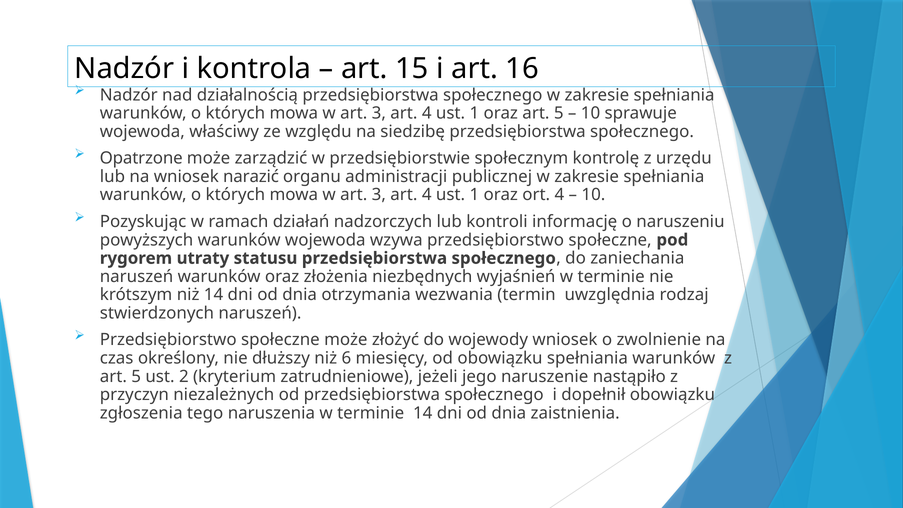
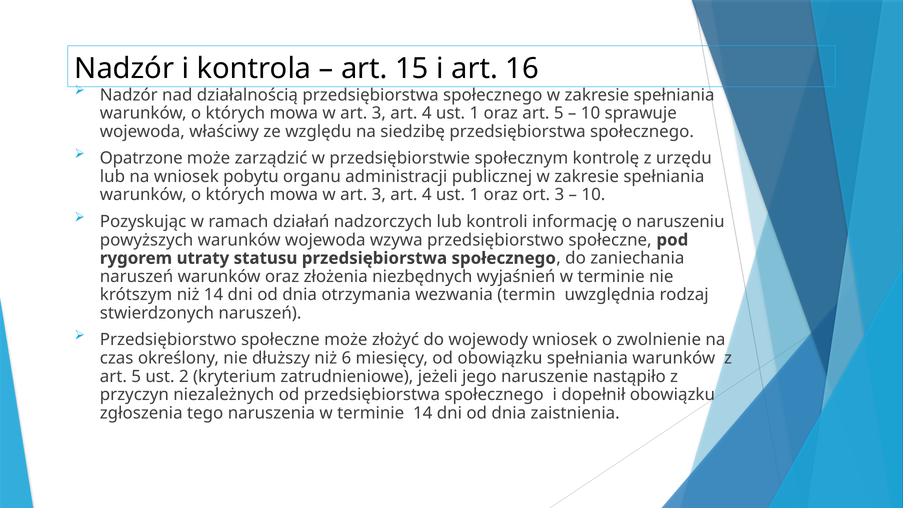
narazić: narazić -> pobytu (251, 177)
ort 4: 4 -> 3 (559, 195)
